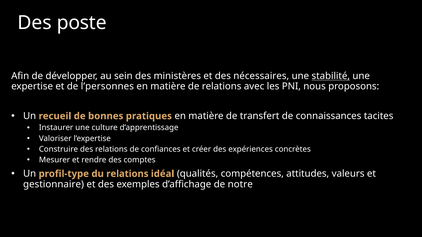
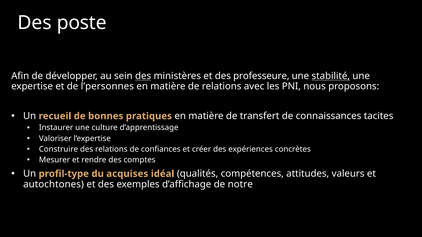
des underline: none -> present (143, 76)
nécessaires: nécessaires -> professeure (261, 76)
du relations: relations -> acquises (127, 174)
gestionnaire: gestionnaire -> autochtones (54, 184)
